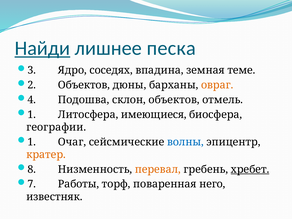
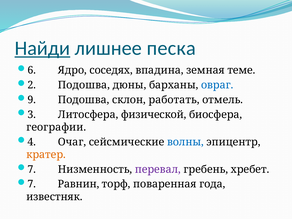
3: 3 -> 6 (32, 70)
2 Объектов: Объектов -> Подошва (84, 85)
овраг colour: orange -> blue (217, 85)
4: 4 -> 9 (32, 100)
склон объектов: объектов -> работать (174, 100)
1: 1 -> 3 (32, 115)
имеющиеся: имеющиеся -> физической (154, 115)
1: 1 -> 4 (32, 142)
8: 8 -> 7 (32, 169)
перевал colour: orange -> purple (158, 169)
хребет underline: present -> none (250, 169)
Работы: Работы -> Равнин (78, 184)
него: него -> года (212, 184)
